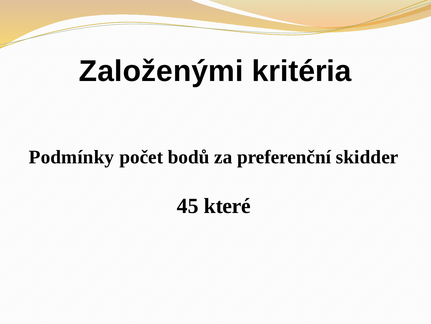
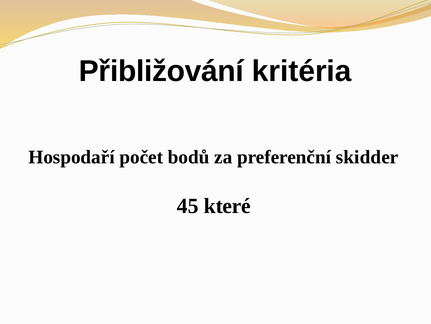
Založenými: Založenými -> Přibližování (161, 71)
Podmínky: Podmínky -> Hospodaří (72, 157)
